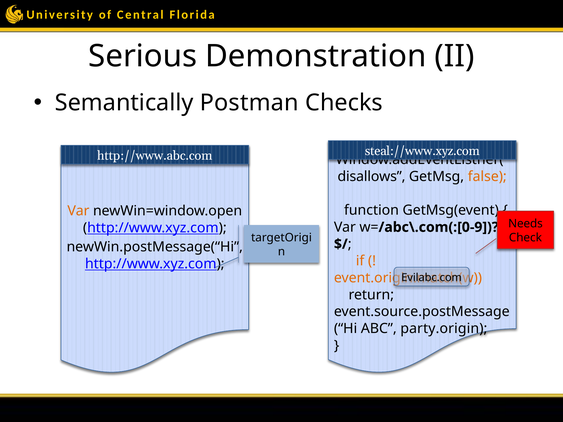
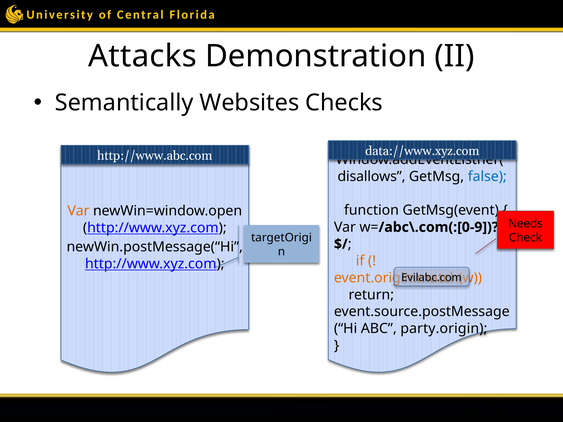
Serious: Serious -> Attacks (143, 56)
Postman: Postman -> Websites (249, 103)
steal://www.xyz.com: steal://www.xyz.com -> data://www.xyz.com (422, 151)
false colour: orange -> blue (487, 177)
